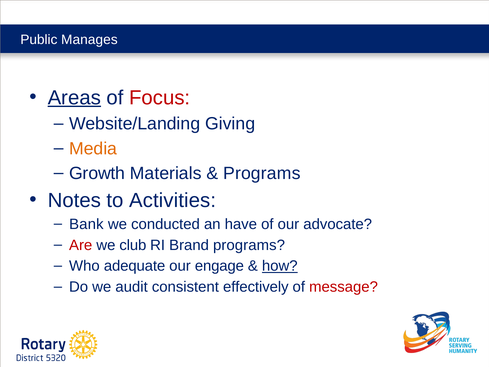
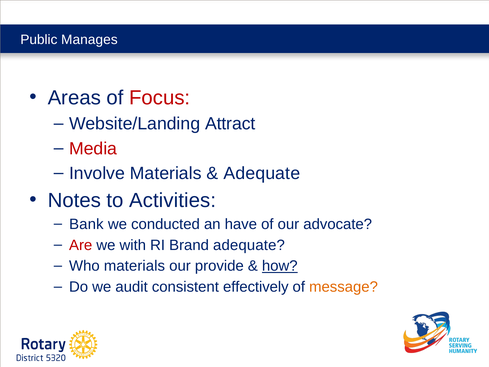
Areas underline: present -> none (74, 98)
Giving: Giving -> Attract (230, 124)
Media colour: orange -> red (93, 148)
Growth: Growth -> Involve (97, 173)
Programs: Programs -> Adequate (262, 173)
club: club -> with (133, 245)
Brand programs: programs -> adequate (249, 245)
Who adequate: adequate -> materials (134, 266)
engage: engage -> provide (219, 266)
message colour: red -> orange (343, 287)
